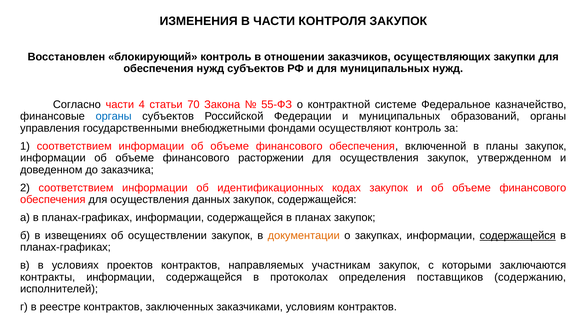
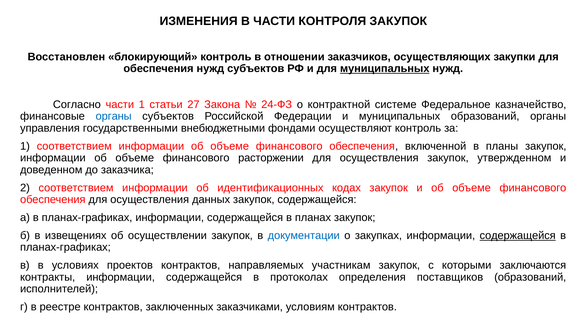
муниципальных underline: none -> present (385, 69)
части 4: 4 -> 1 (142, 105)
70: 70 -> 27 (193, 105)
55-ФЗ: 55-ФЗ -> 24-ФЗ (277, 105)
документации colour: orange -> blue (304, 236)
поставщиков содержанию: содержанию -> образований (530, 277)
